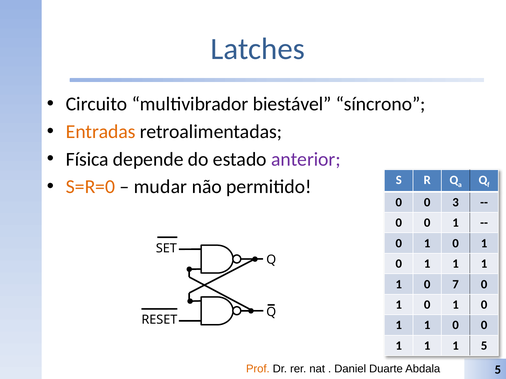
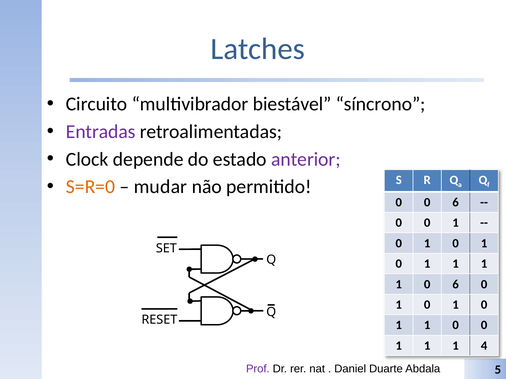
Entradas colour: orange -> purple (101, 132)
Física: Física -> Clock (87, 159)
0 0 3: 3 -> 6 (456, 202)
1 0 7: 7 -> 6 (456, 285)
1 5: 5 -> 4 (484, 346)
Prof colour: orange -> purple (258, 369)
